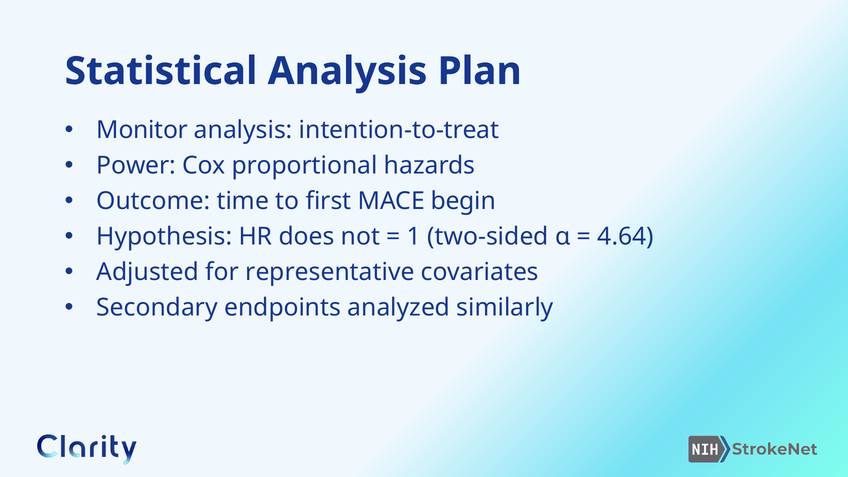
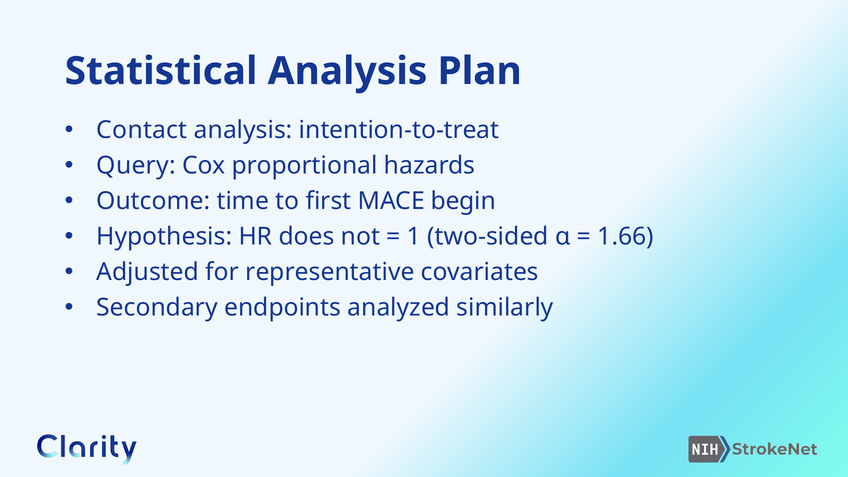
Monitor: Monitor -> Contact (142, 130)
Power: Power -> Query (136, 166)
4.64: 4.64 -> 1.66 (626, 237)
